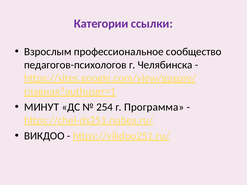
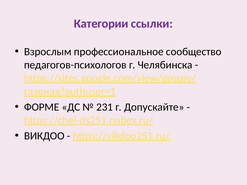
МИНУТ: МИНУТ -> ФОРМЕ (42, 107)
254: 254 -> 231 (105, 107)
Программа: Программа -> Допускайте (154, 107)
